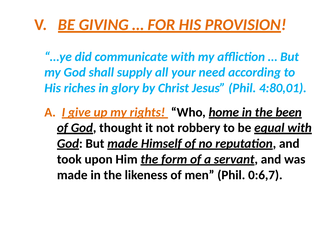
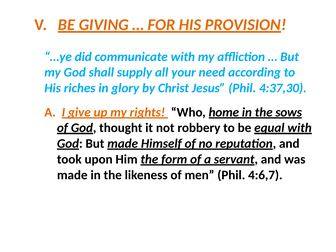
4:80,01: 4:80,01 -> 4:37,30 (283, 88)
been: been -> sows (289, 112)
0:6,7: 0:6,7 -> 4:6,7 (265, 175)
